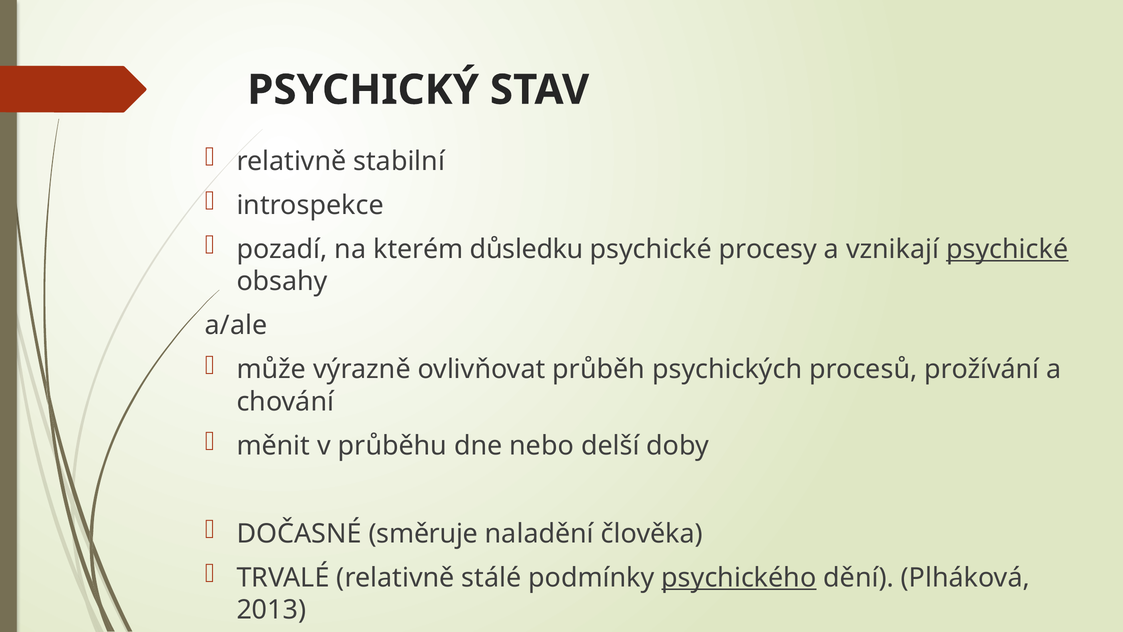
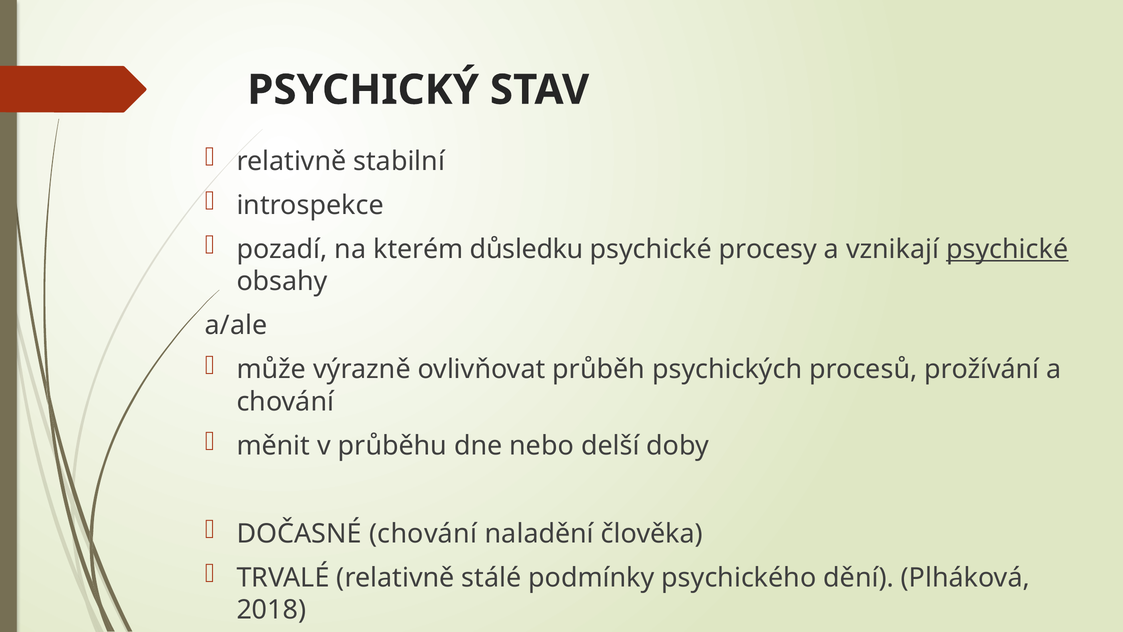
DOČASNÉ směruje: směruje -> chování (423, 533)
psychického underline: present -> none (739, 577)
2013: 2013 -> 2018 (271, 610)
